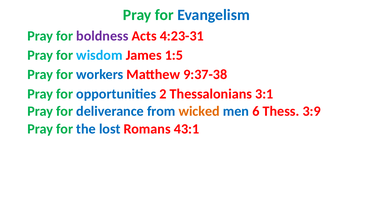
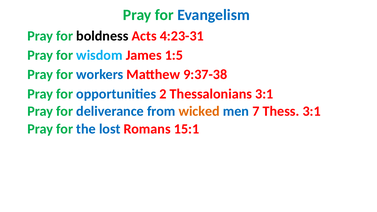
boldness colour: purple -> black (102, 36)
6: 6 -> 7 (256, 111)
Thess 3:9: 3:9 -> 3:1 (312, 111)
43:1: 43:1 -> 15:1 (187, 129)
